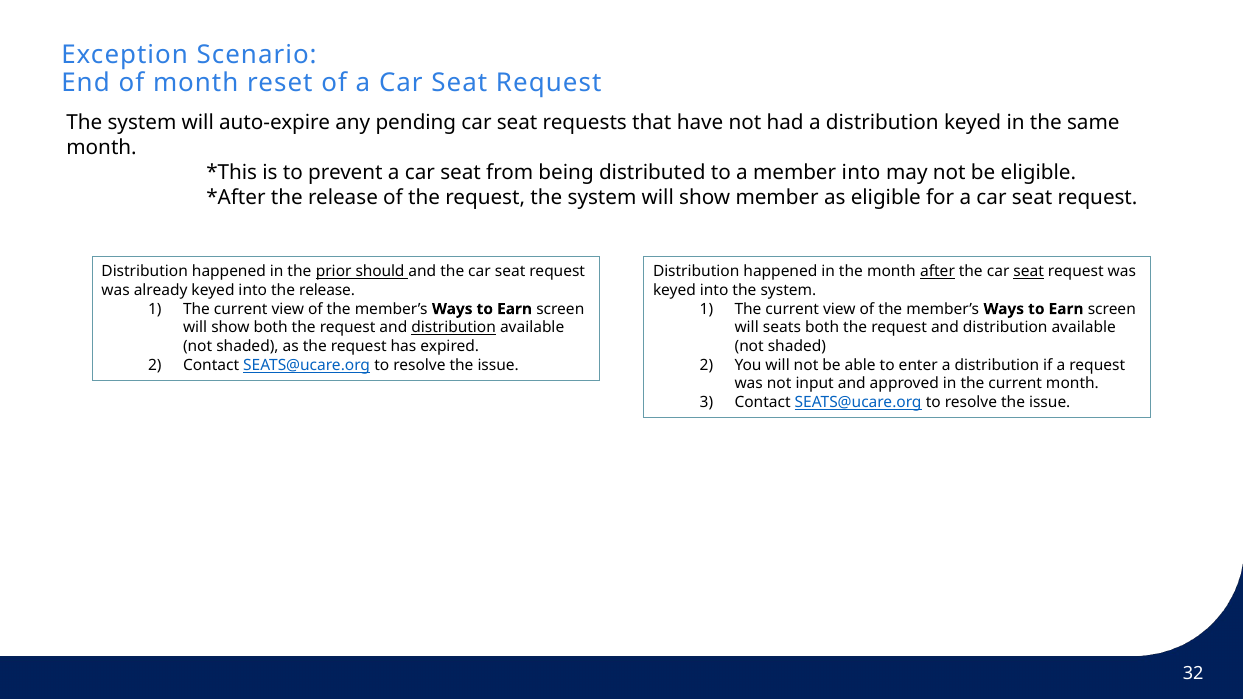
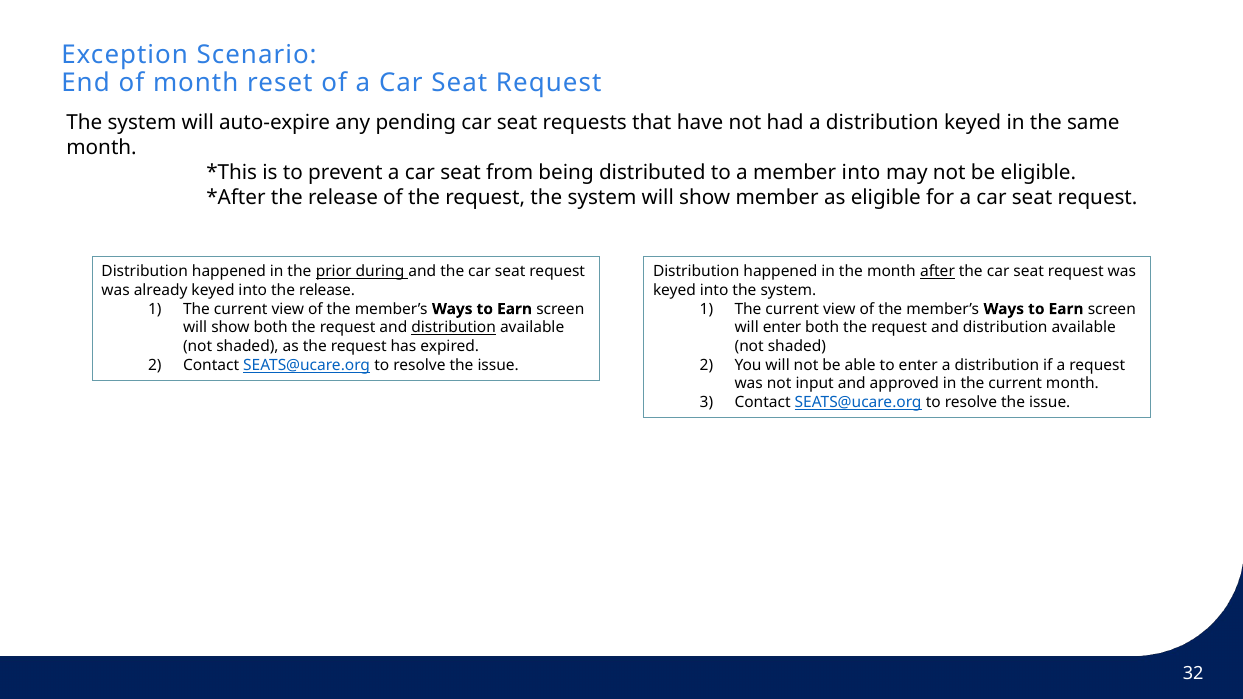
should: should -> during (380, 272)
seat underline: present -> none (1029, 272)
will seats: seats -> enter (782, 328)
